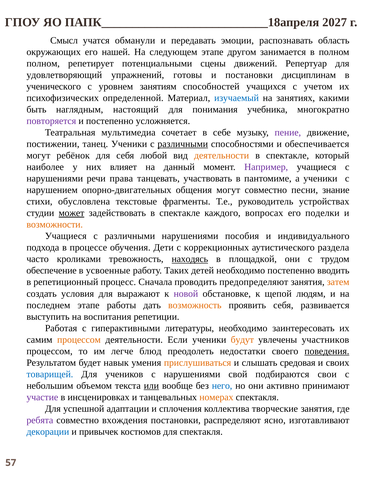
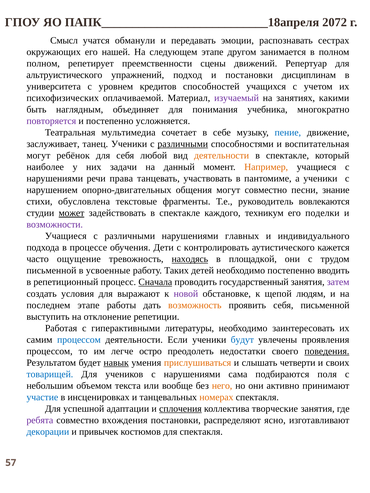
2027: 2027 -> 2072 (335, 22)
область: область -> сестрах (334, 40)
потенциальными: потенциальными -> преемственности (157, 63)
удовлетворяющий: удовлетворяющий -> альтруистического (64, 75)
готовы: готовы -> подход (188, 75)
ученического: ученического -> университета (54, 86)
занятиям: занятиям -> кредитов (158, 86)
определенной: определенной -> оплачиваемой (133, 98)
изучаемый colour: blue -> purple (237, 98)
настоящий: настоящий -> объединяет (136, 110)
пение colour: purple -> blue (288, 133)
постижении: постижении -> заслуживает (53, 144)
обеспечивается: обеспечивается -> воспитательная (317, 144)
влияет: влияет -> задачи (123, 167)
Например colour: purple -> orange (266, 167)
устройствах: устройствах -> вовлекаются (324, 202)
вопросах: вопросах -> техникум (264, 213)
возможности colour: orange -> purple (55, 225)
пособия: пособия -> главных (242, 236)
коррекционных: коррекционных -> контролировать (217, 248)
раздела: раздела -> кажется (333, 248)
кроликами: кроликами -> ощущение (79, 259)
обеспечение: обеспечение -> письменной (51, 271)
Сначала underline: none -> present (155, 282)
предопределяют: предопределяют -> государственный (254, 282)
затем colour: orange -> purple (338, 282)
себя развивается: развивается -> письменной (325, 305)
воспитания: воспитания -> отклонение (107, 317)
процессом colour: orange -> blue (79, 340)
будут colour: orange -> blue (242, 340)
участников: участников -> проявления (325, 340)
блюд: блюд -> остро (151, 351)
навык underline: none -> present (116, 363)
средовая: средовая -> четверти (298, 363)
свой: свой -> сама (238, 374)
свои: свои -> поля (327, 374)
или underline: present -> none (151, 386)
него colour: blue -> orange (222, 386)
участие colour: purple -> blue (42, 397)
сплочения underline: none -> present (180, 409)
